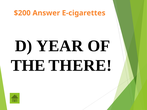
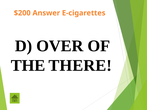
YEAR: YEAR -> OVER (60, 46)
